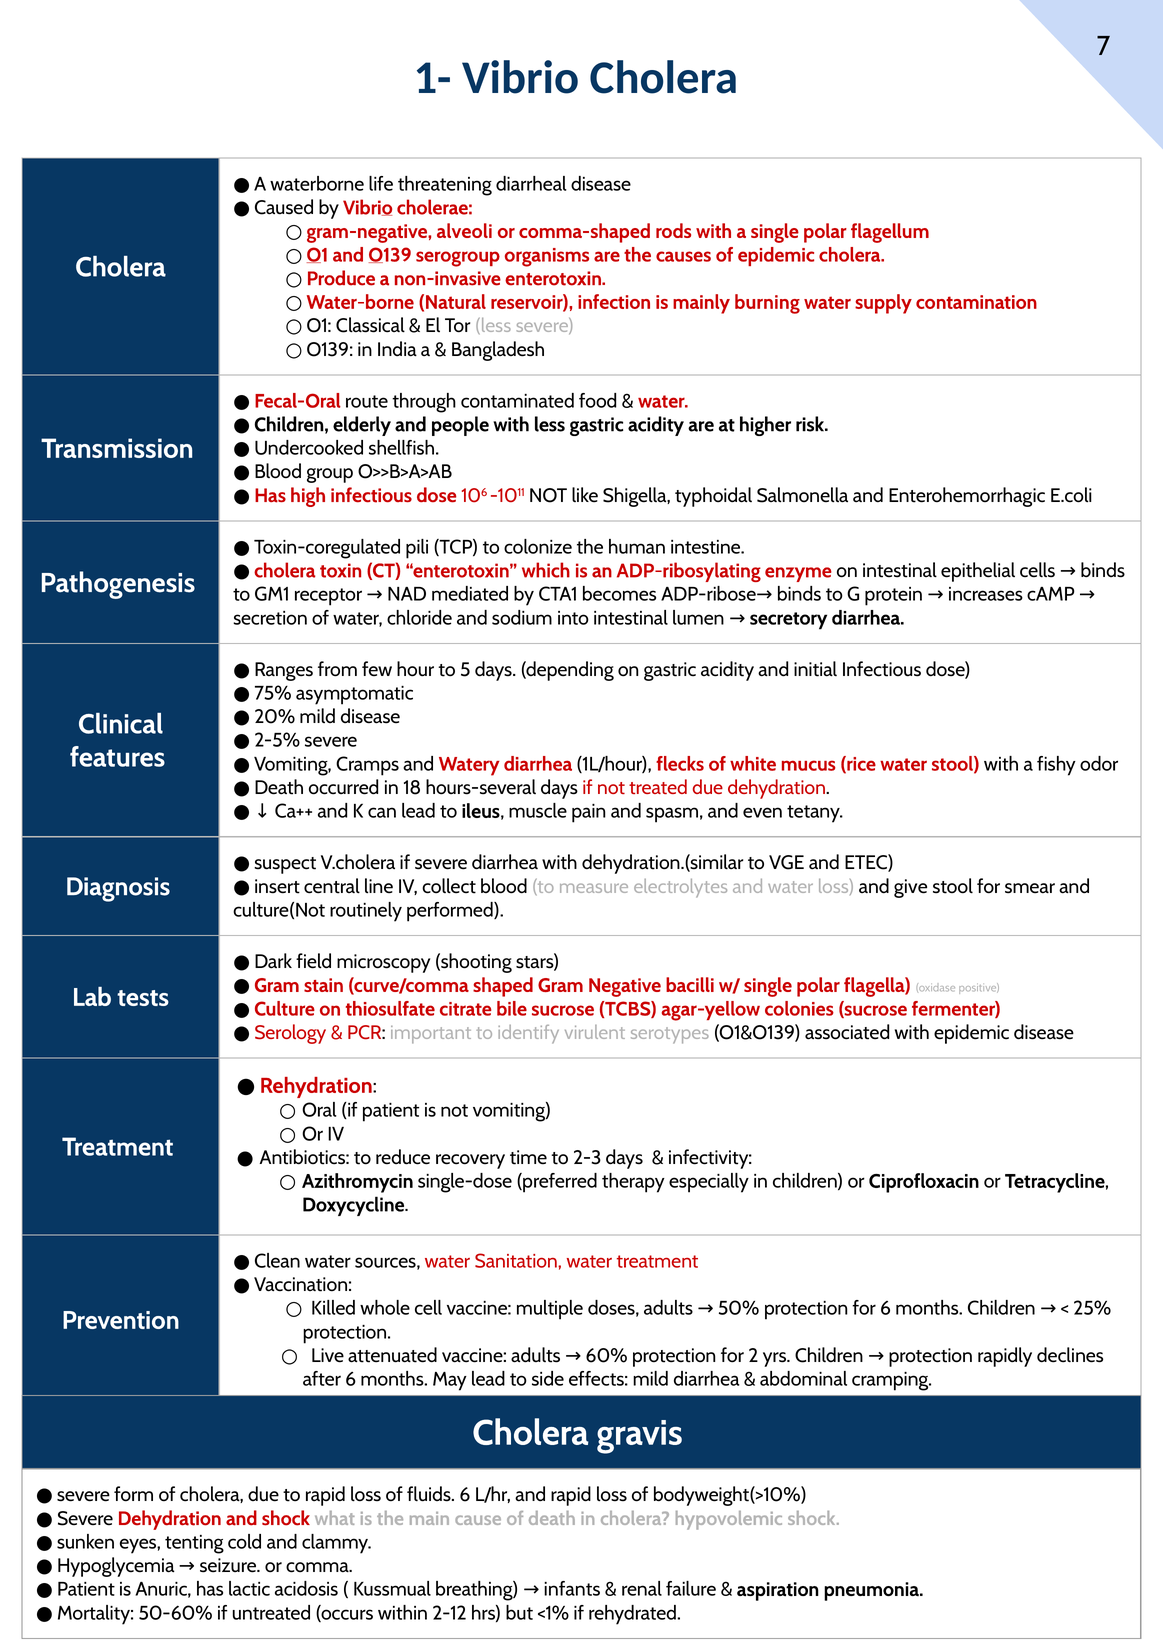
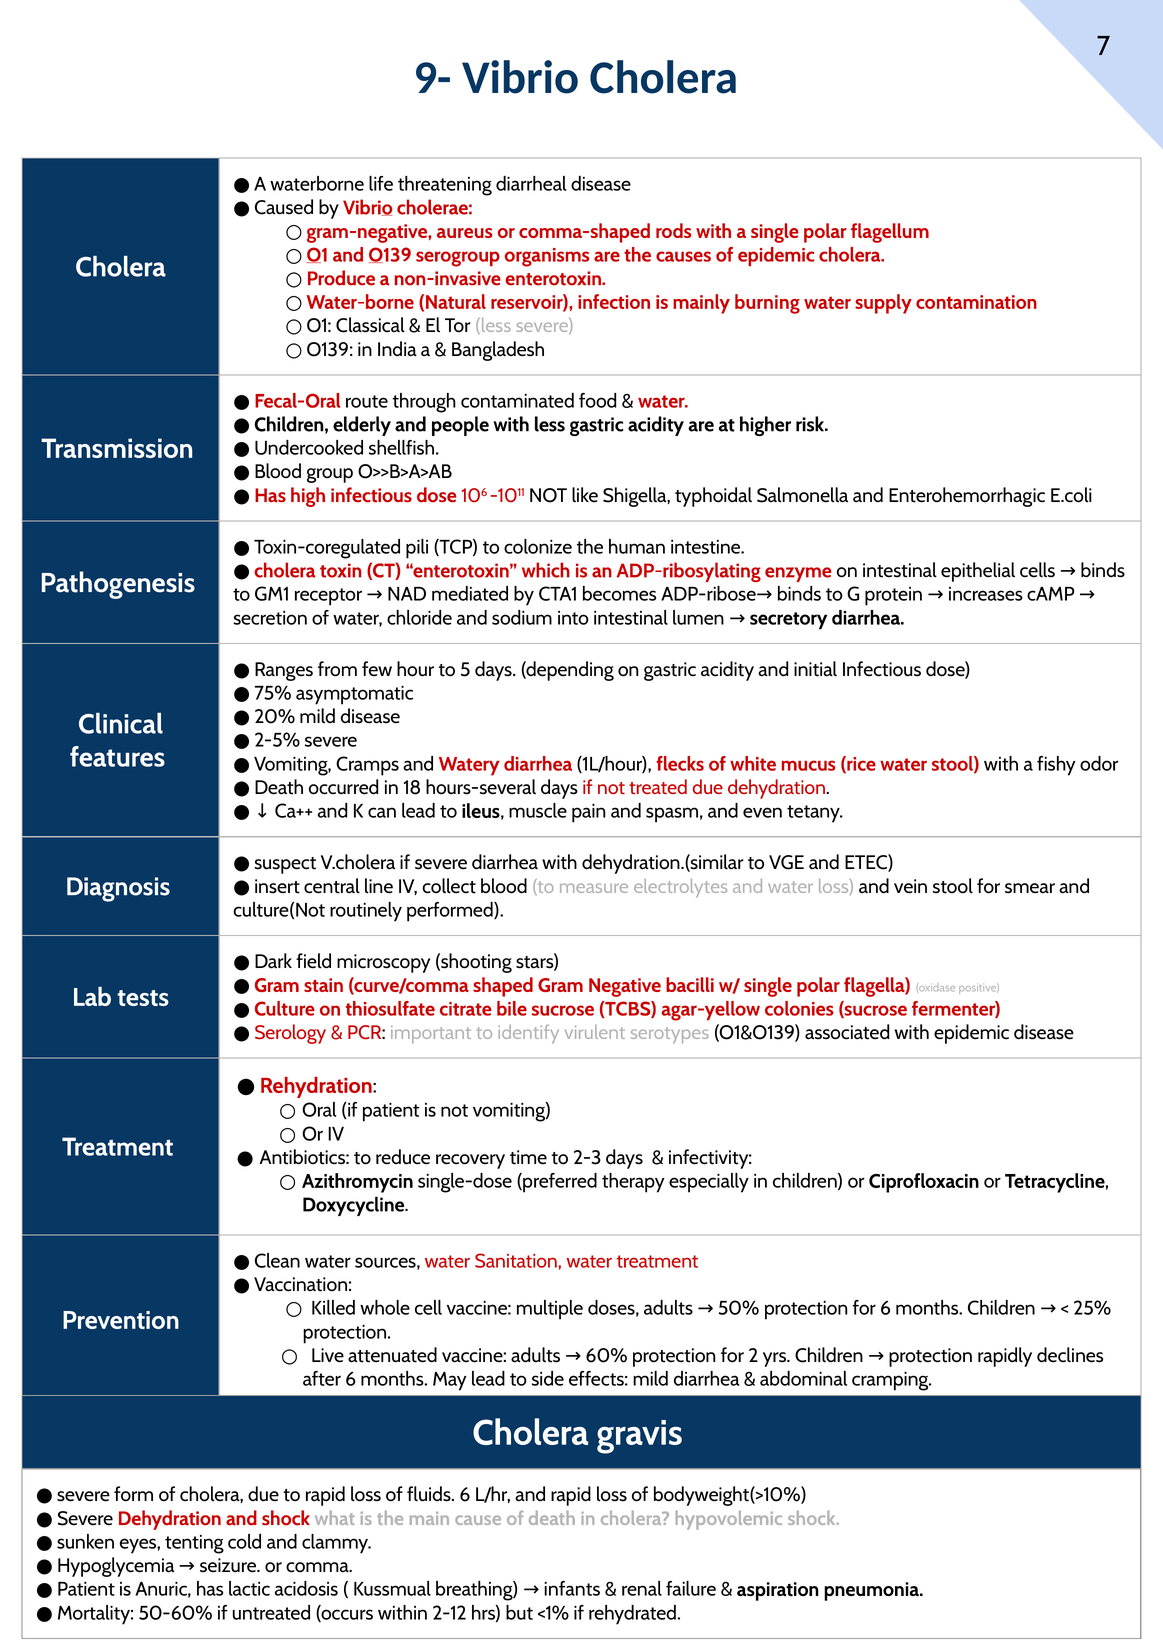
1-: 1- -> 9- (433, 78)
alveoli: alveoli -> aureus (465, 231)
give: give -> vein (911, 886)
